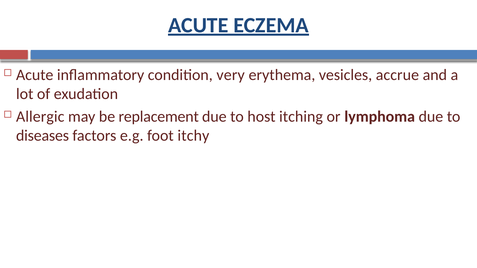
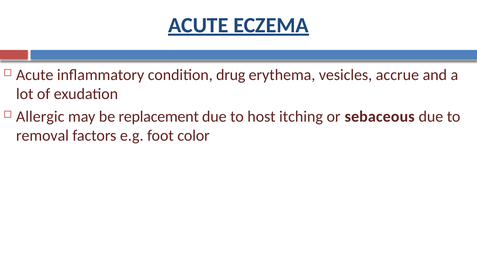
very: very -> drug (231, 75)
lymphoma: lymphoma -> sebaceous (380, 117)
diseases: diseases -> removal (42, 136)
itchy: itchy -> color (194, 136)
